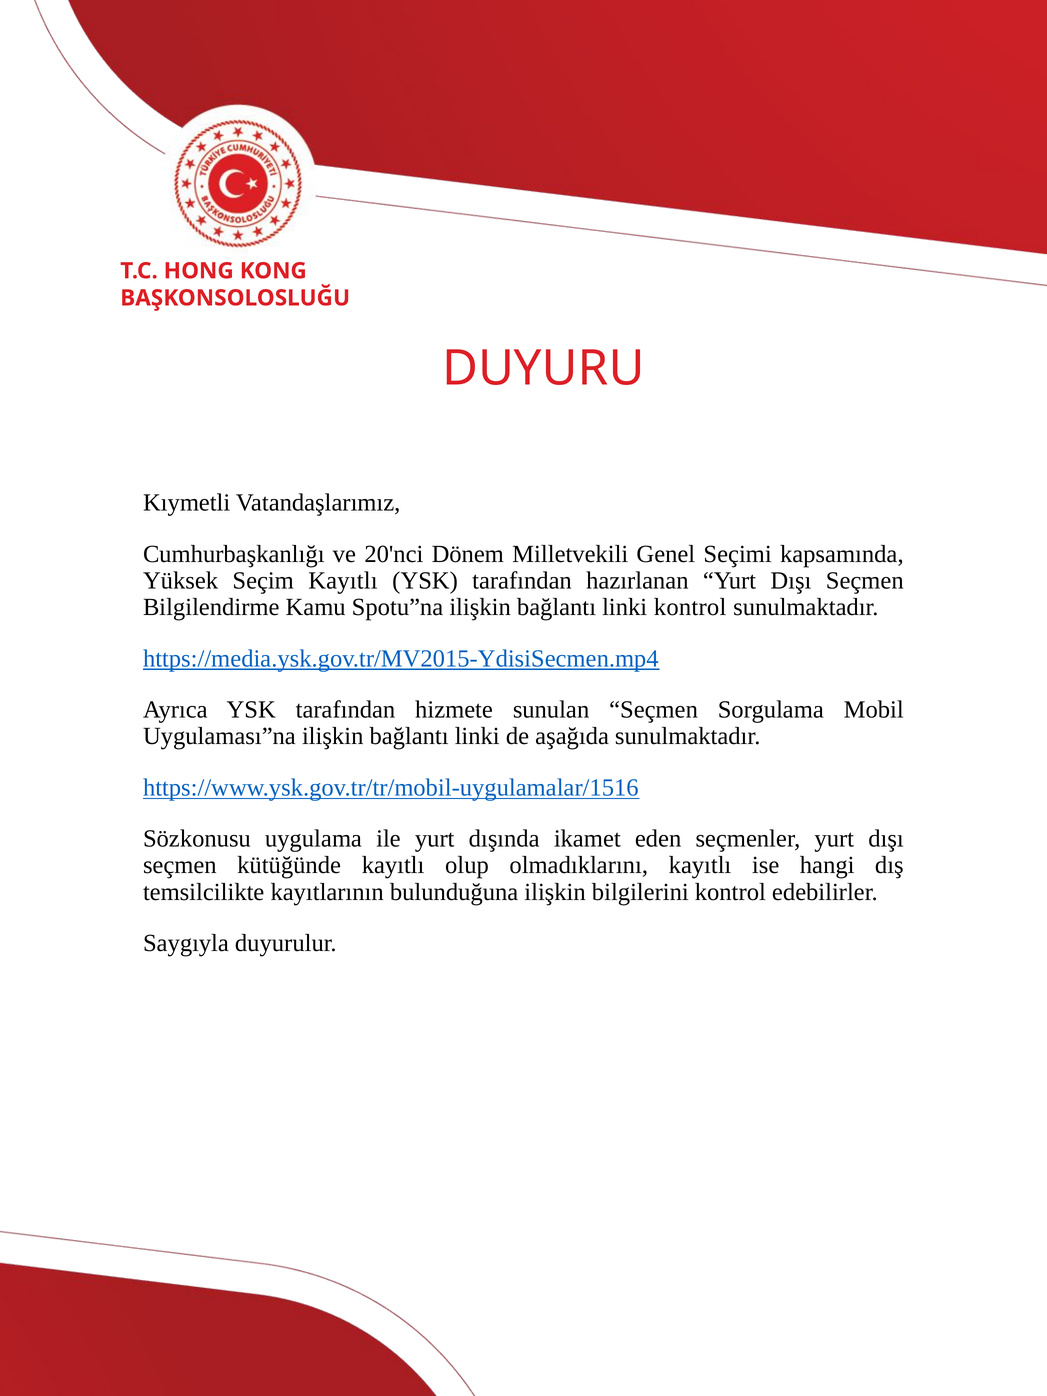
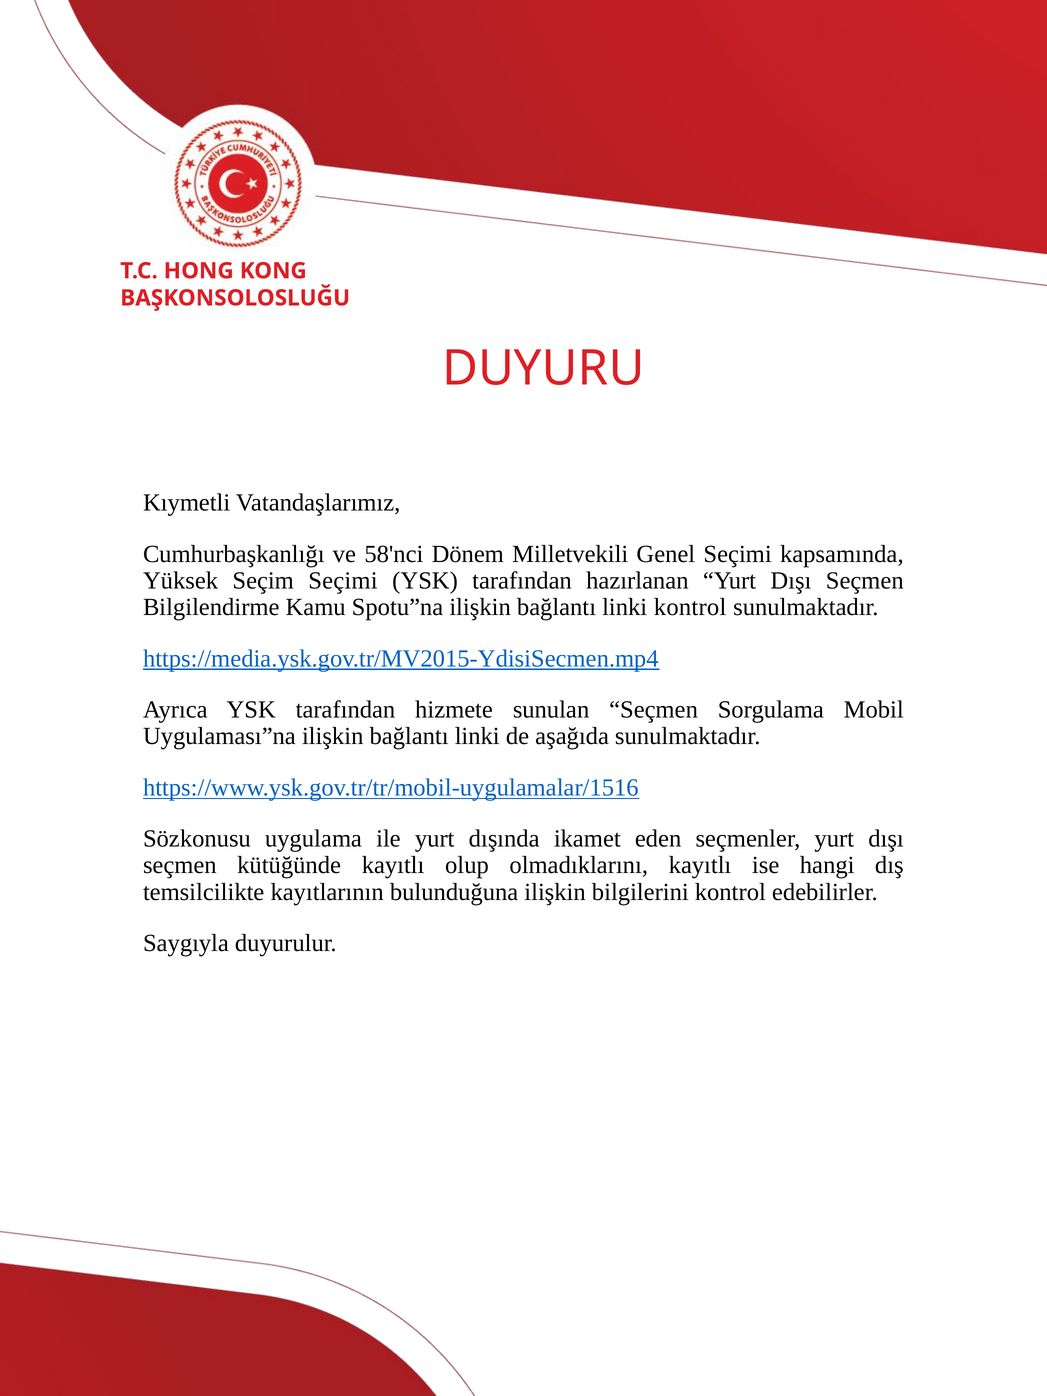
20'nci: 20'nci -> 58'nci (394, 554)
Seçim Kayıtlı: Kayıtlı -> Seçimi (343, 581)
